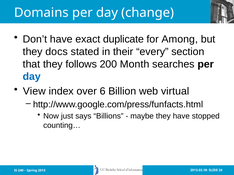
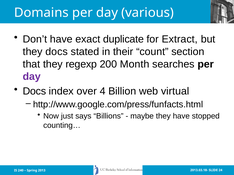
change: change -> various (148, 13)
Among: Among -> Extract (180, 39)
every: every -> count (152, 52)
follows: follows -> regexp (81, 64)
day colour: blue -> purple (32, 77)
View: View -> Docs (34, 91)
6: 6 -> 4 (103, 91)
